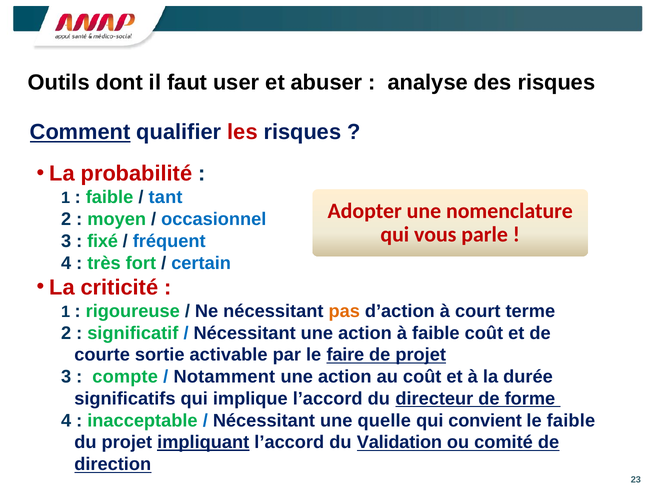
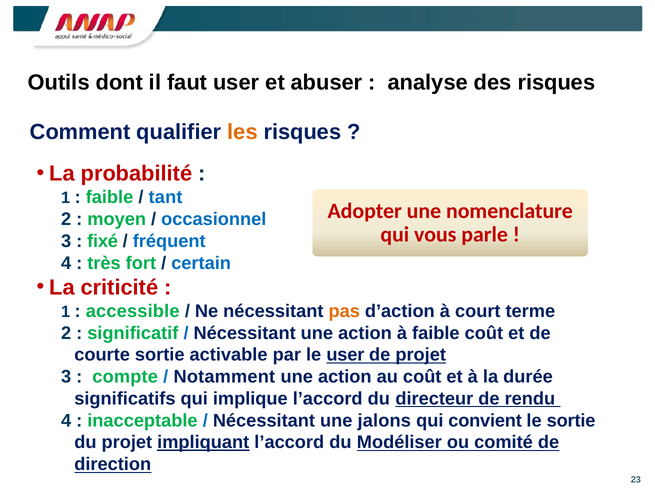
Comment underline: present -> none (80, 132)
les colour: red -> orange (242, 132)
rigoureuse: rigoureuse -> accessible (133, 311)
le faire: faire -> user (345, 354)
forme: forme -> rendu (530, 398)
quelle: quelle -> jalons (384, 420)
le faible: faible -> sortie (571, 420)
Validation: Validation -> Modéliser (399, 442)
